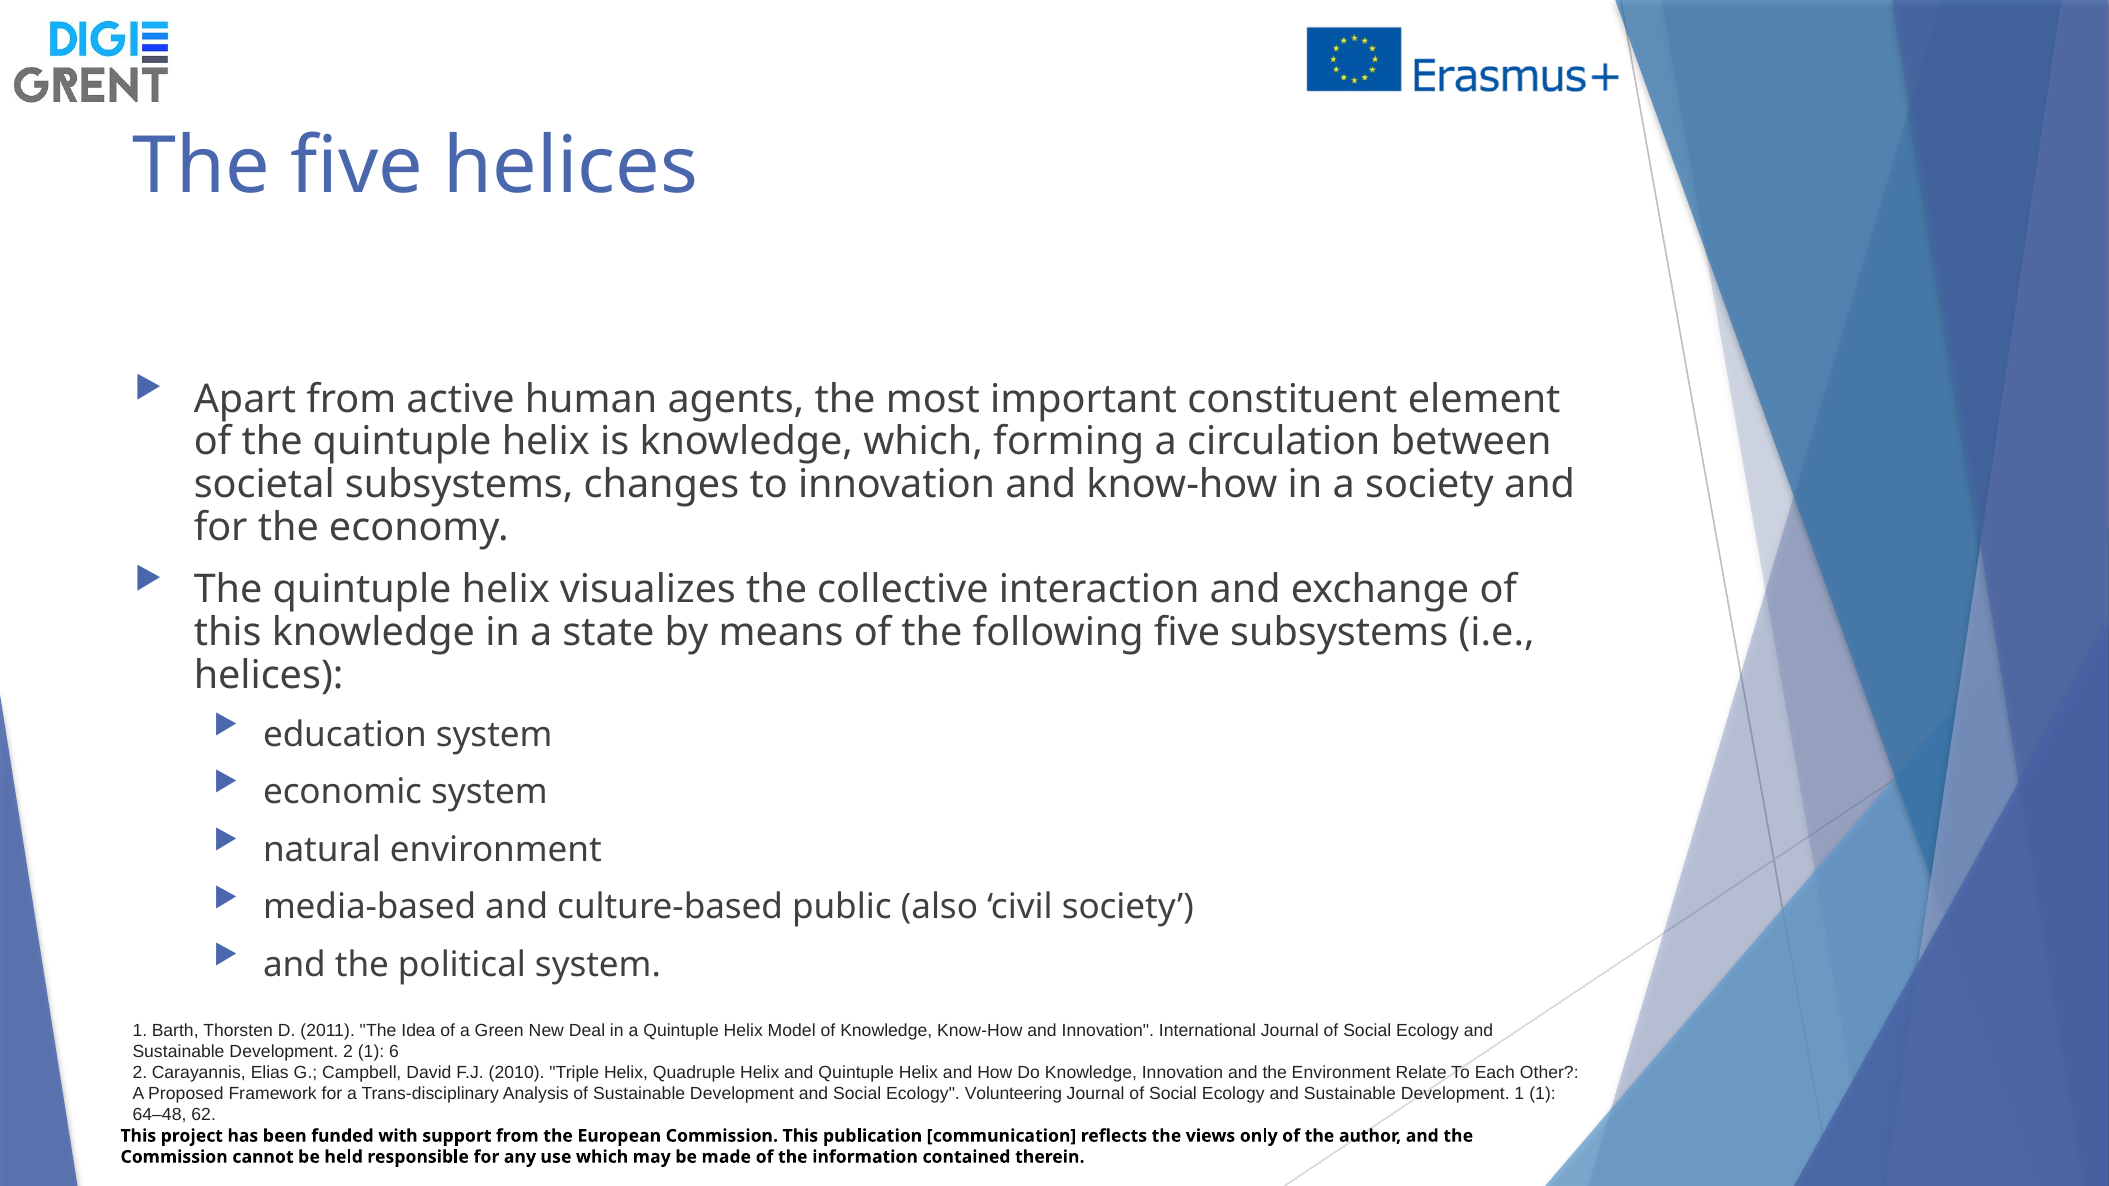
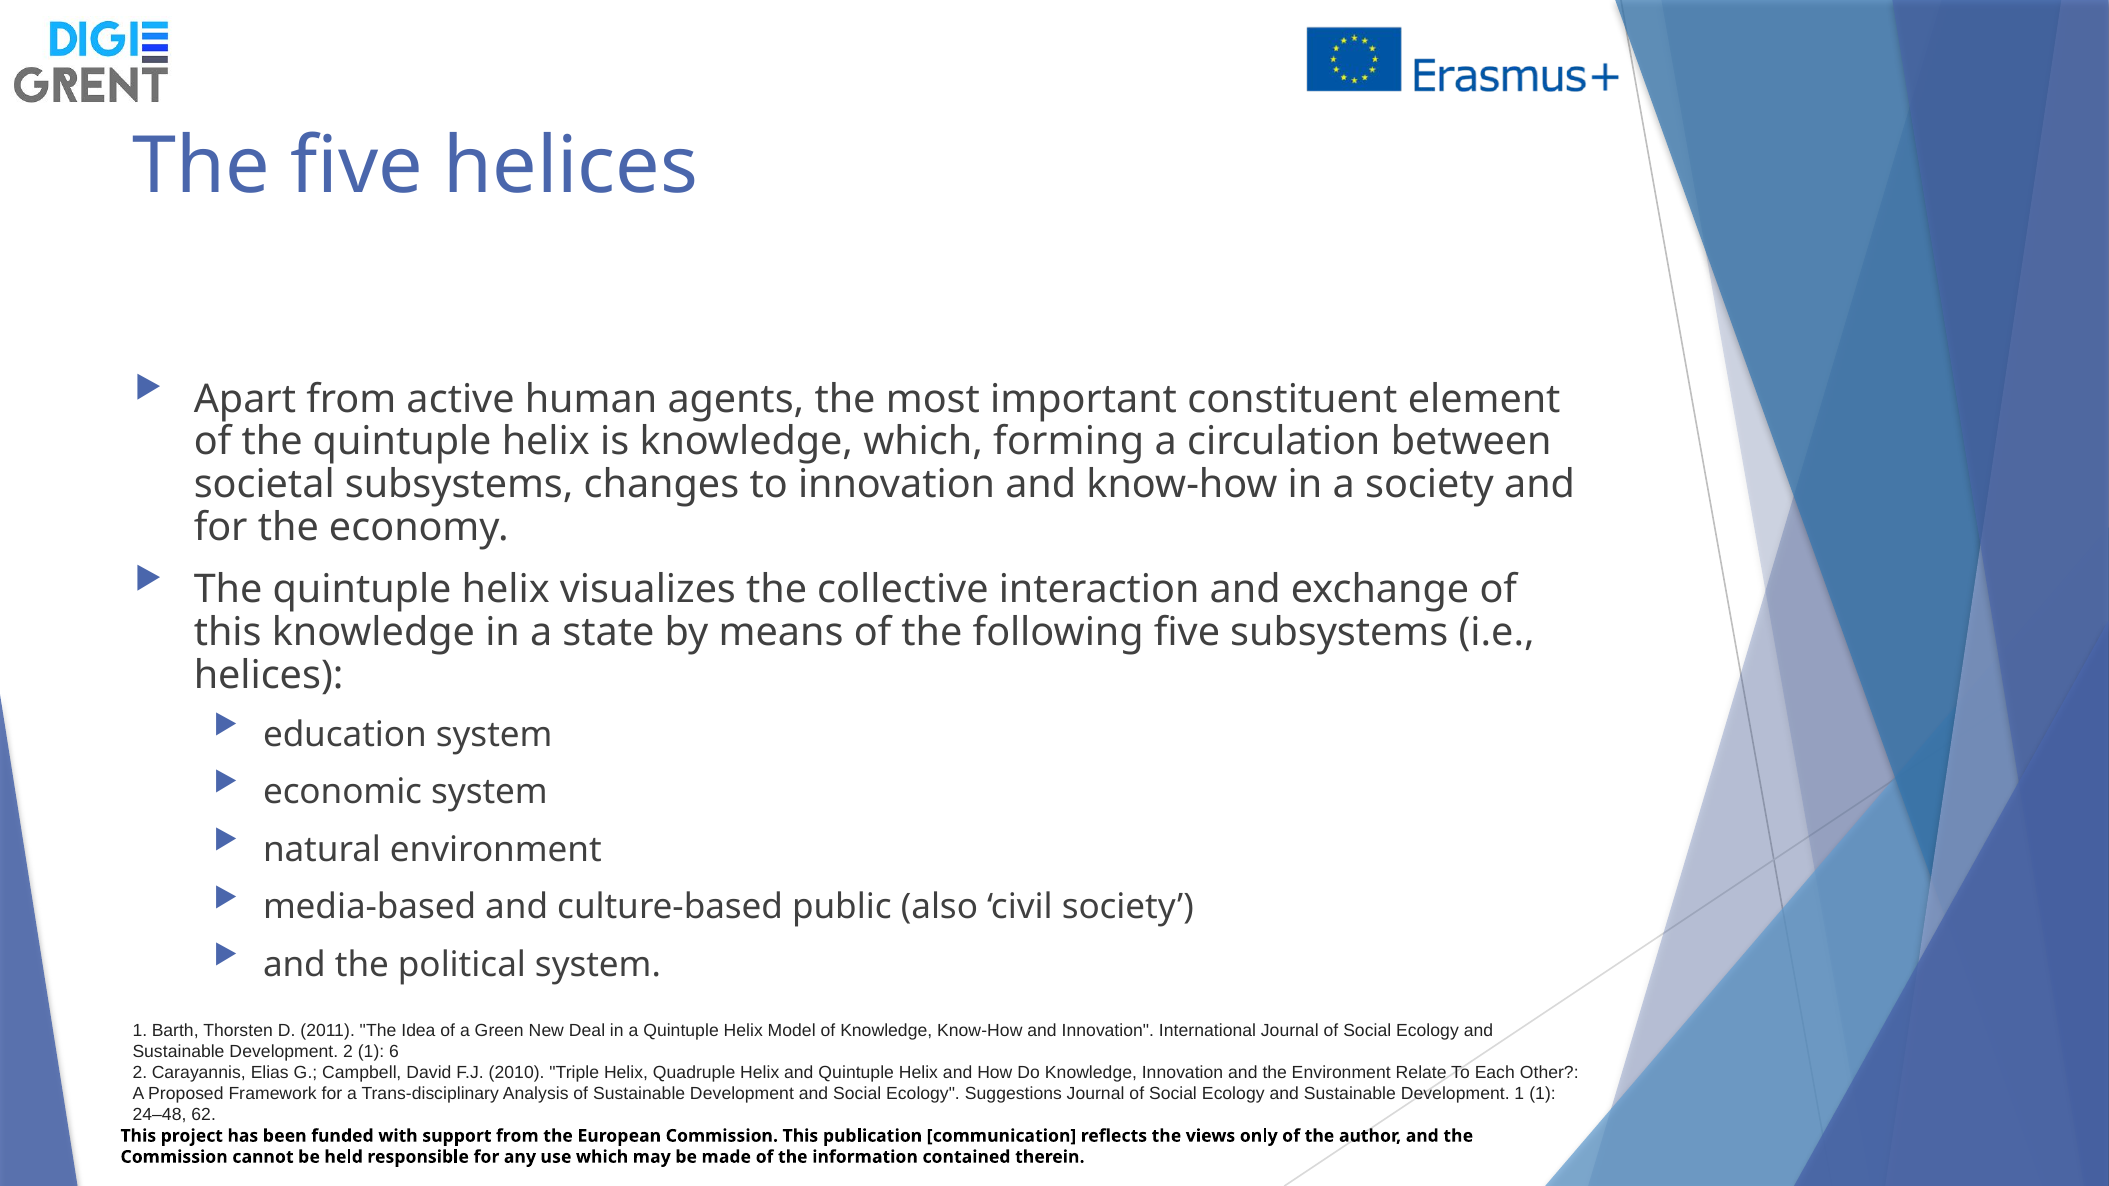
Volunteering: Volunteering -> Suggestions (1013, 1094)
64–48: 64–48 -> 24–48 (160, 1115)
